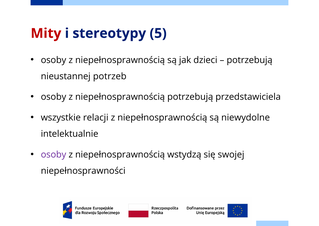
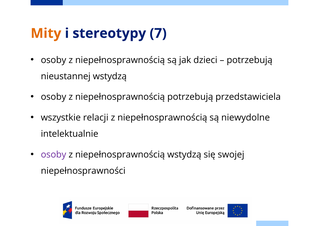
Mity colour: red -> orange (46, 33)
5: 5 -> 7 (158, 33)
nieustannej potrzeb: potrzeb -> wstydzą (110, 76)
